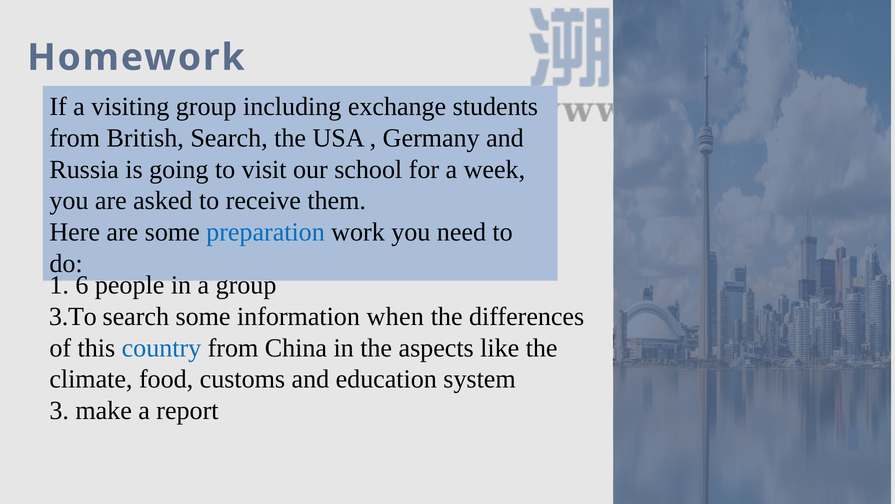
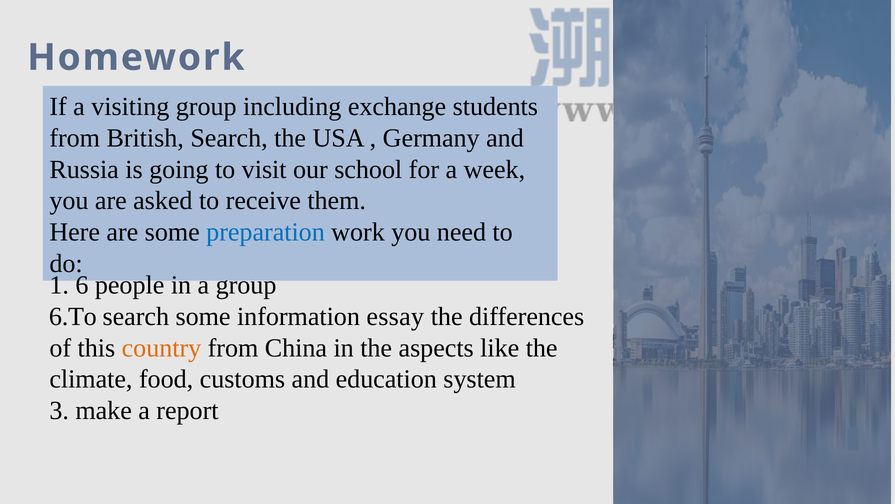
3.To: 3.To -> 6.To (73, 316)
when: when -> essay (395, 316)
country colour: blue -> orange (161, 347)
